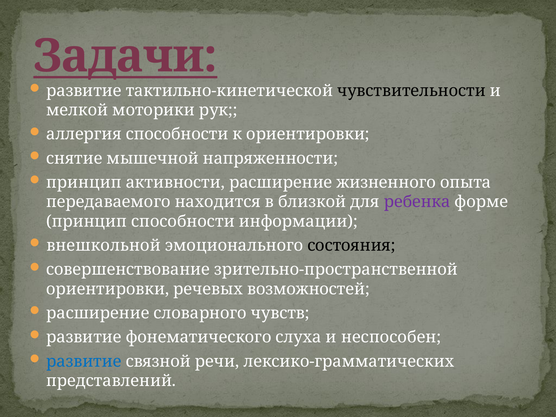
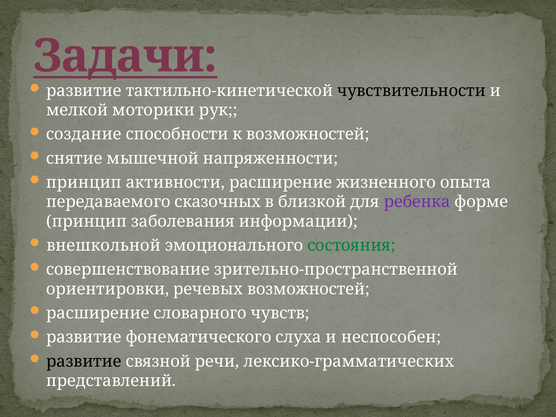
аллергия: аллергия -> создание (84, 134)
к ориентировки: ориентировки -> возможностей (308, 134)
находится: находится -> сказочных (218, 202)
принцип способности: способности -> заболевания (183, 221)
состояния colour: black -> green (351, 246)
развитие colour: blue -> black (84, 361)
